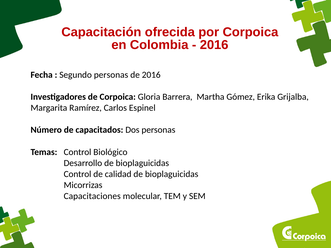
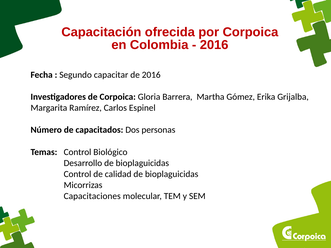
Segundo personas: personas -> capacitar (111, 75)
